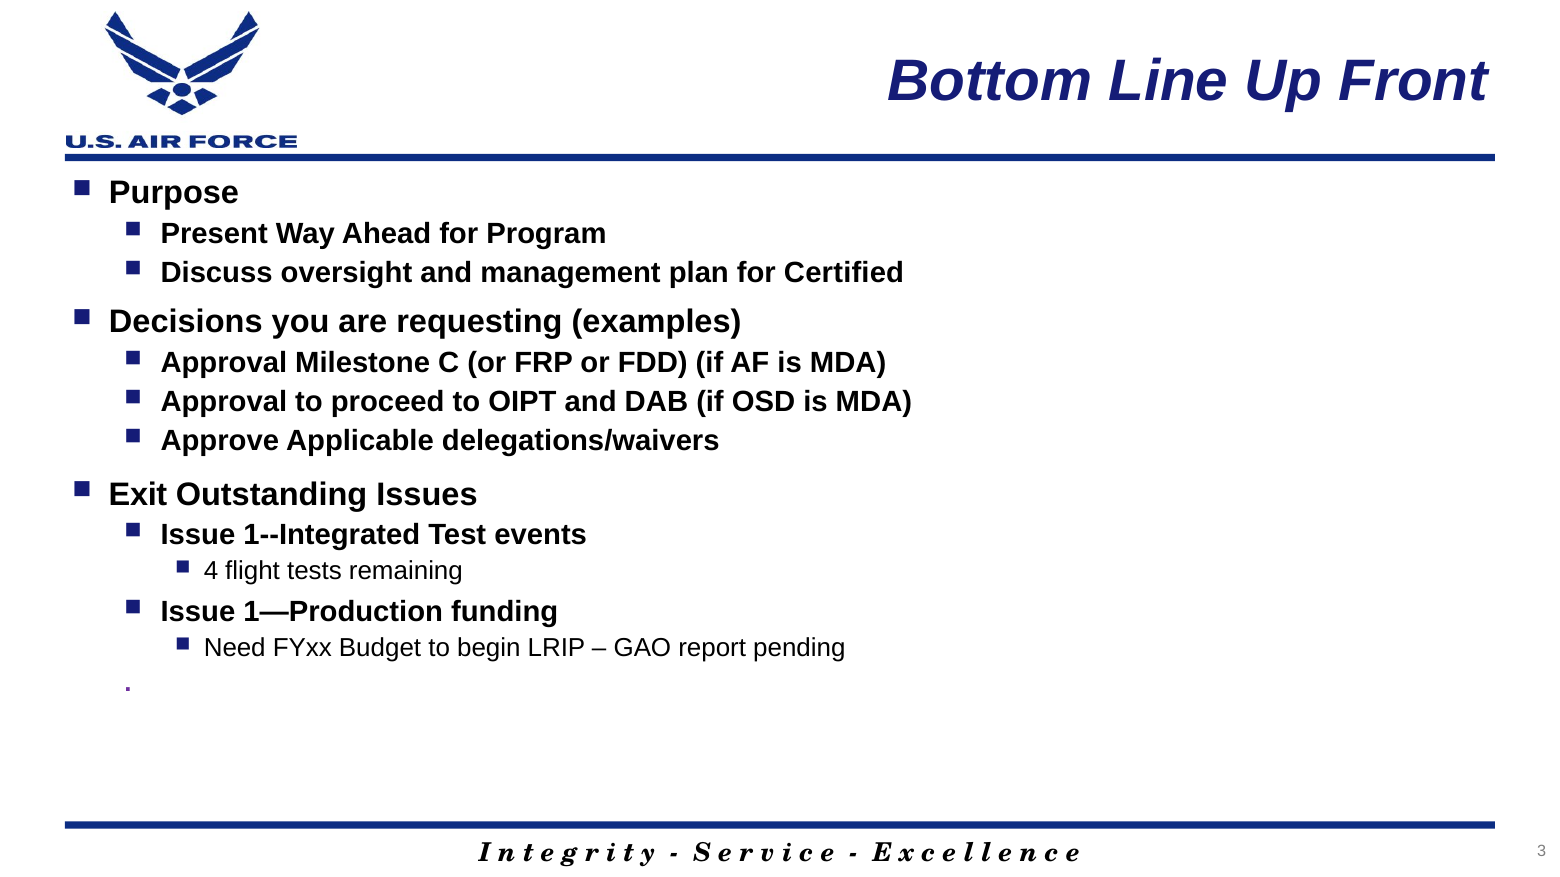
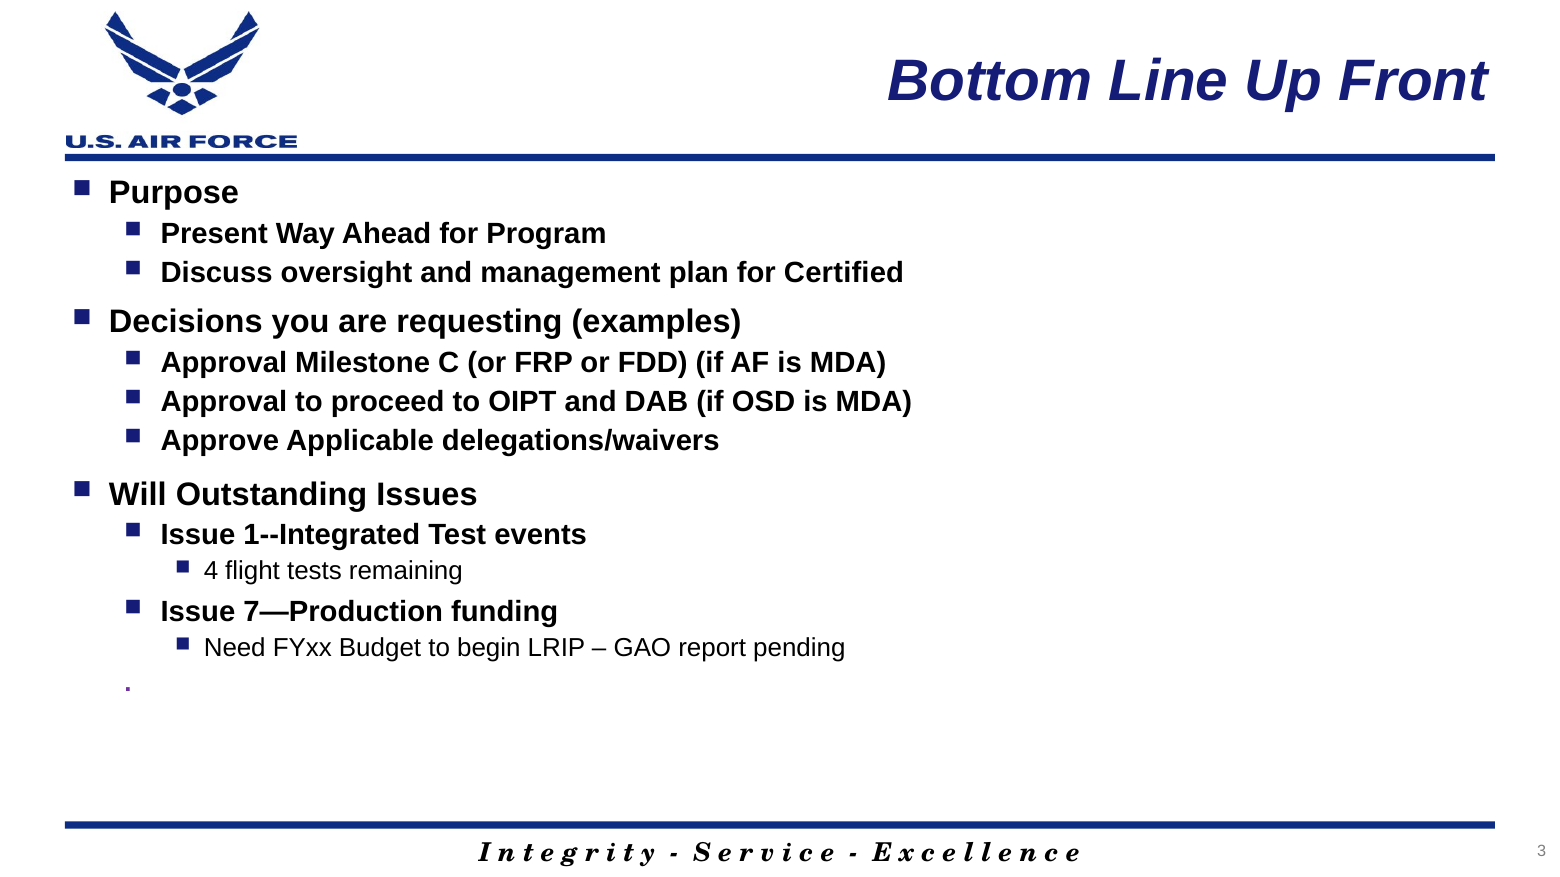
Exit: Exit -> Will (138, 495)
1—Production: 1—Production -> 7—Production (343, 613)
